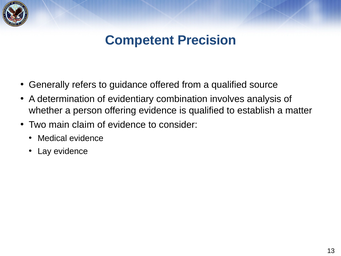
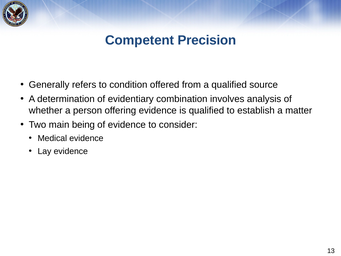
guidance: guidance -> condition (128, 85)
claim: claim -> being (83, 125)
